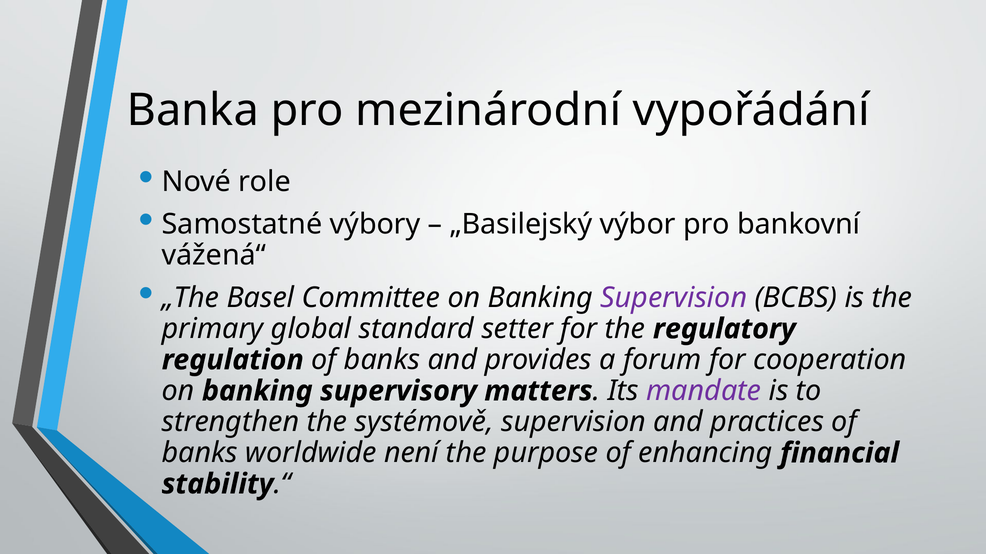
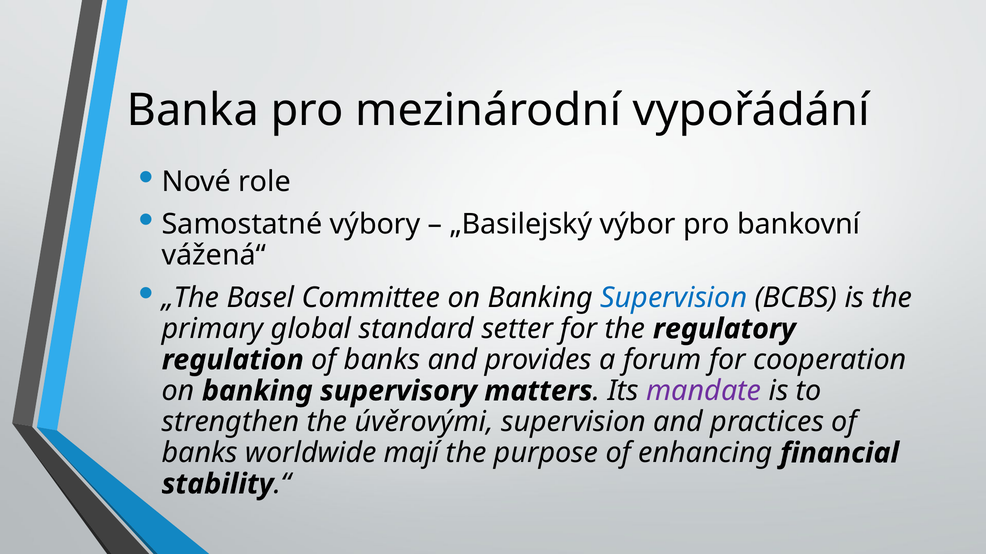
Supervision colour: purple -> blue (674, 298)
systémově: systémově -> úvěrovými (424, 422)
není: není -> mají (412, 453)
